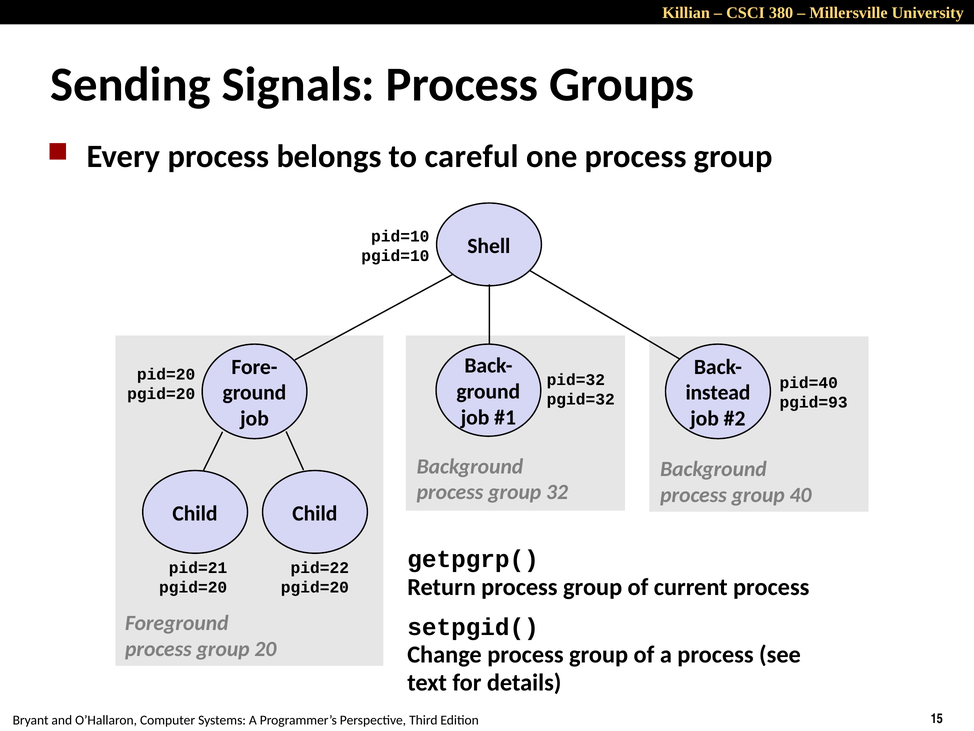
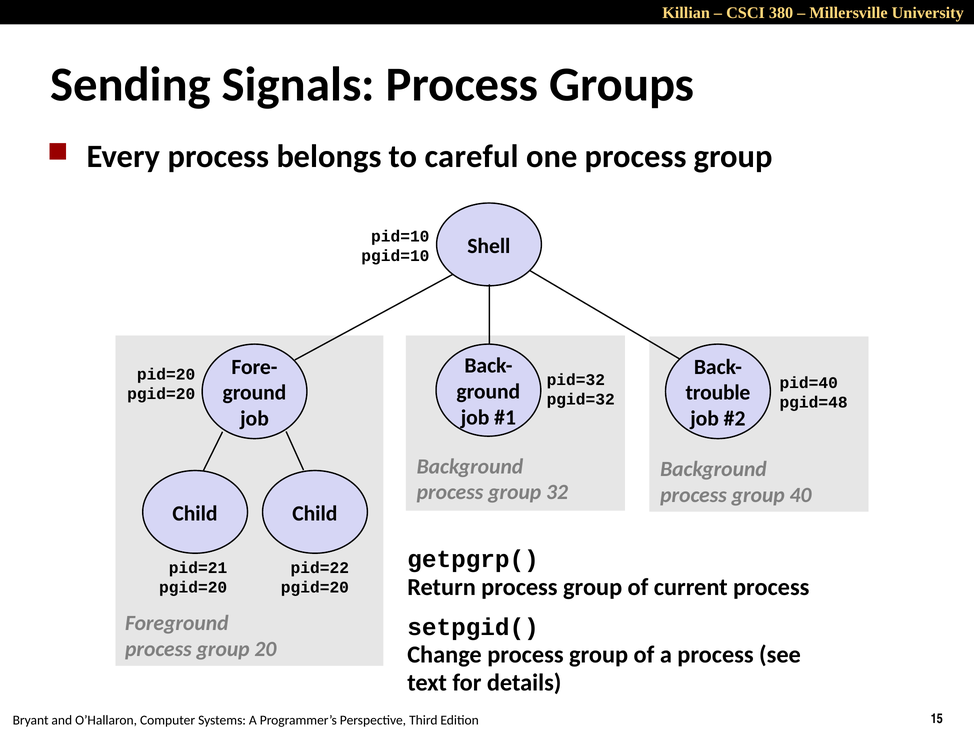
instead: instead -> trouble (718, 393)
pgid=93: pgid=93 -> pgid=48 (814, 402)
